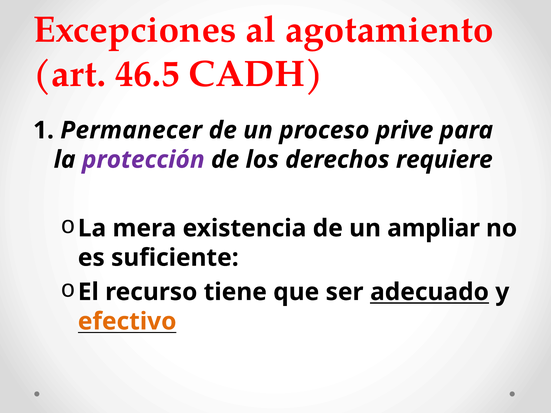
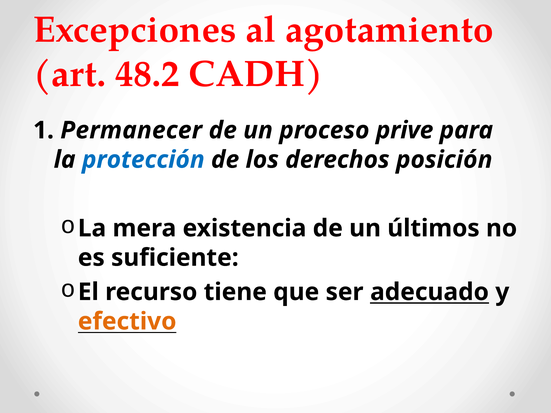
46.5: 46.5 -> 48.2 (147, 74)
protección colour: purple -> blue (143, 160)
requiere: requiere -> posición (444, 160)
ampliar: ampliar -> últimos (434, 228)
